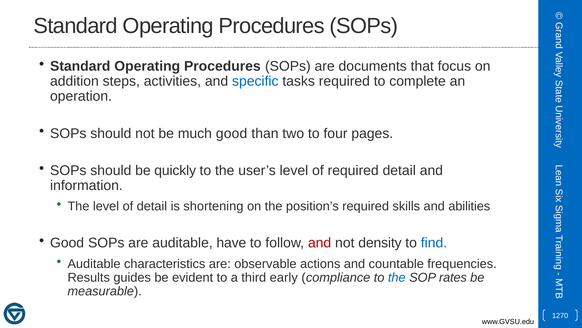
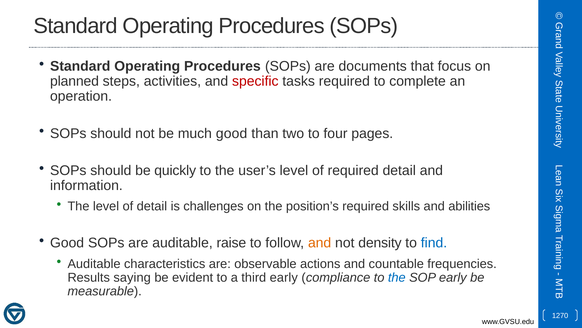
addition: addition -> planned (74, 81)
specific colour: blue -> red (255, 81)
shortening: shortening -> challenges (213, 206)
have: have -> raise (231, 243)
and colour: red -> orange (320, 243)
guides: guides -> saying (132, 277)
SOP rates: rates -> early (453, 277)
